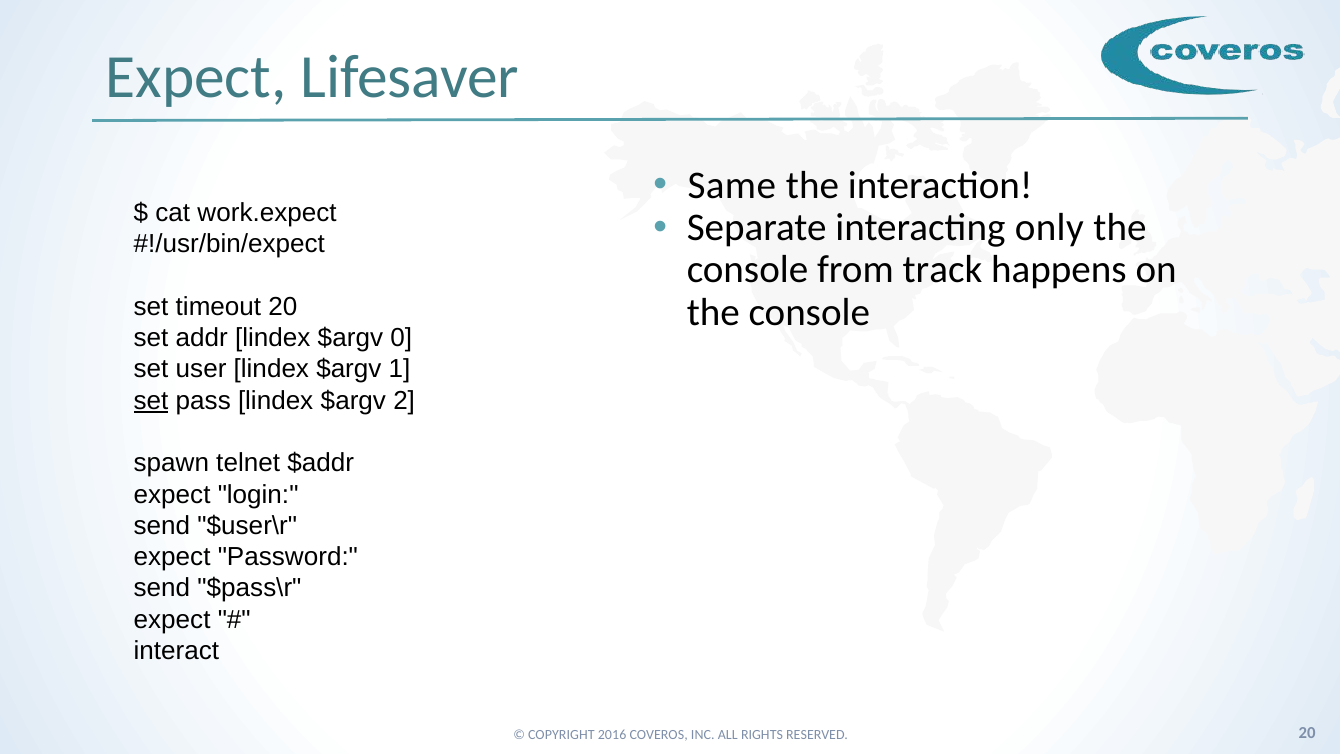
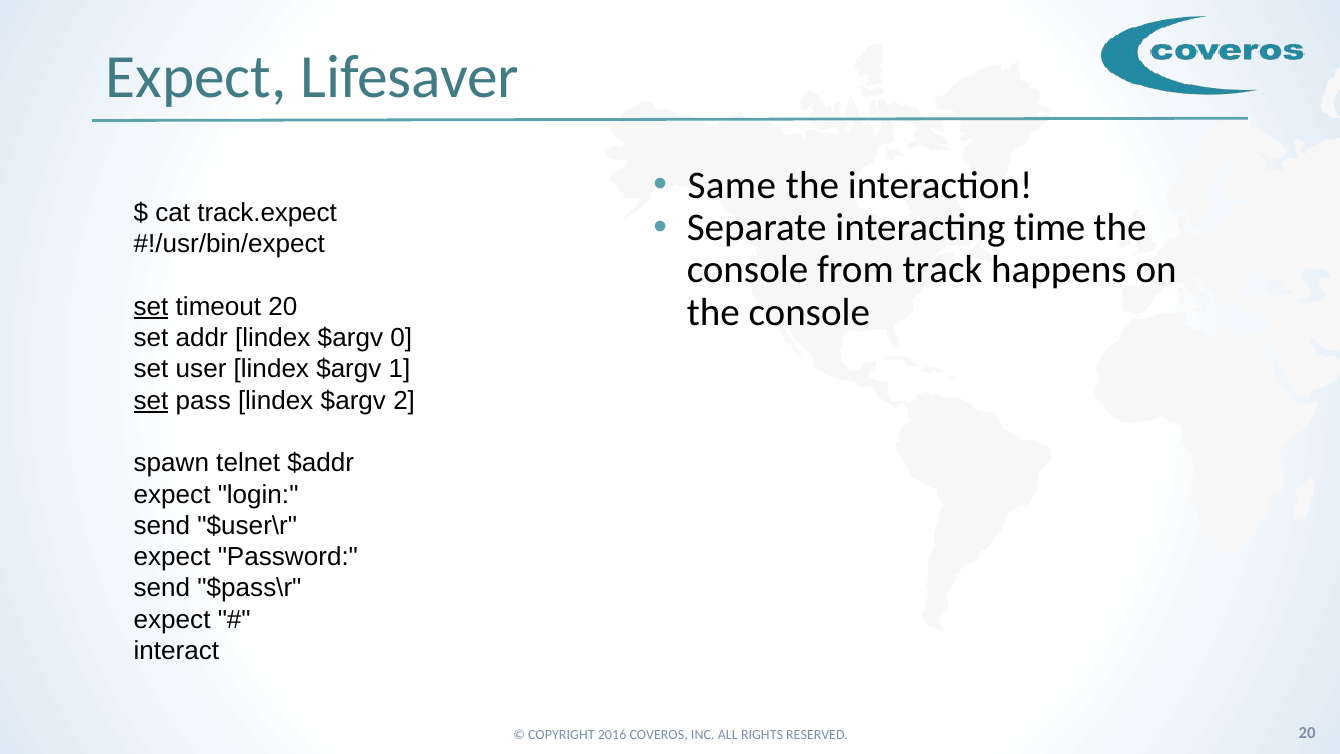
work.expect: work.expect -> track.expect (267, 213)
only: only -> time (1050, 228)
set underline: none -> present (151, 307)
